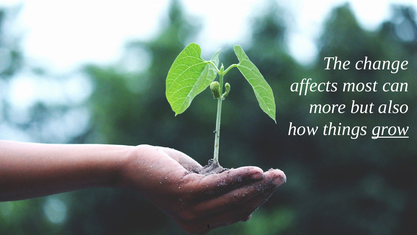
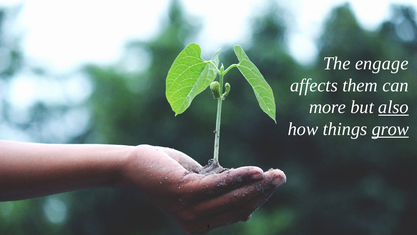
change: change -> engage (382, 63)
most: most -> them (360, 85)
also underline: none -> present (393, 107)
